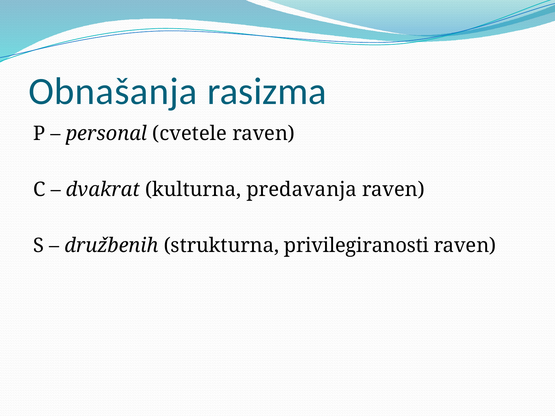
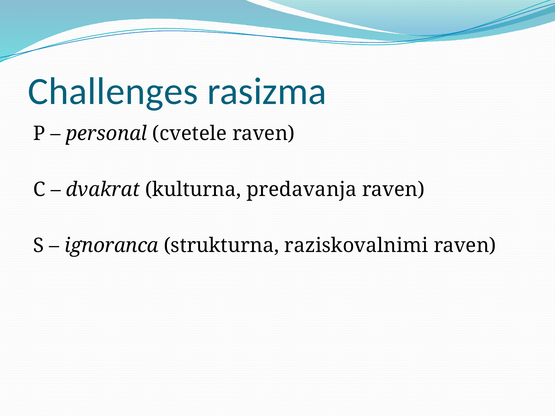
Obnašanja: Obnašanja -> Challenges (113, 92)
družbenih: družbenih -> ignoranca (112, 246)
privilegiranosti: privilegiranosti -> raziskovalnimi (356, 246)
